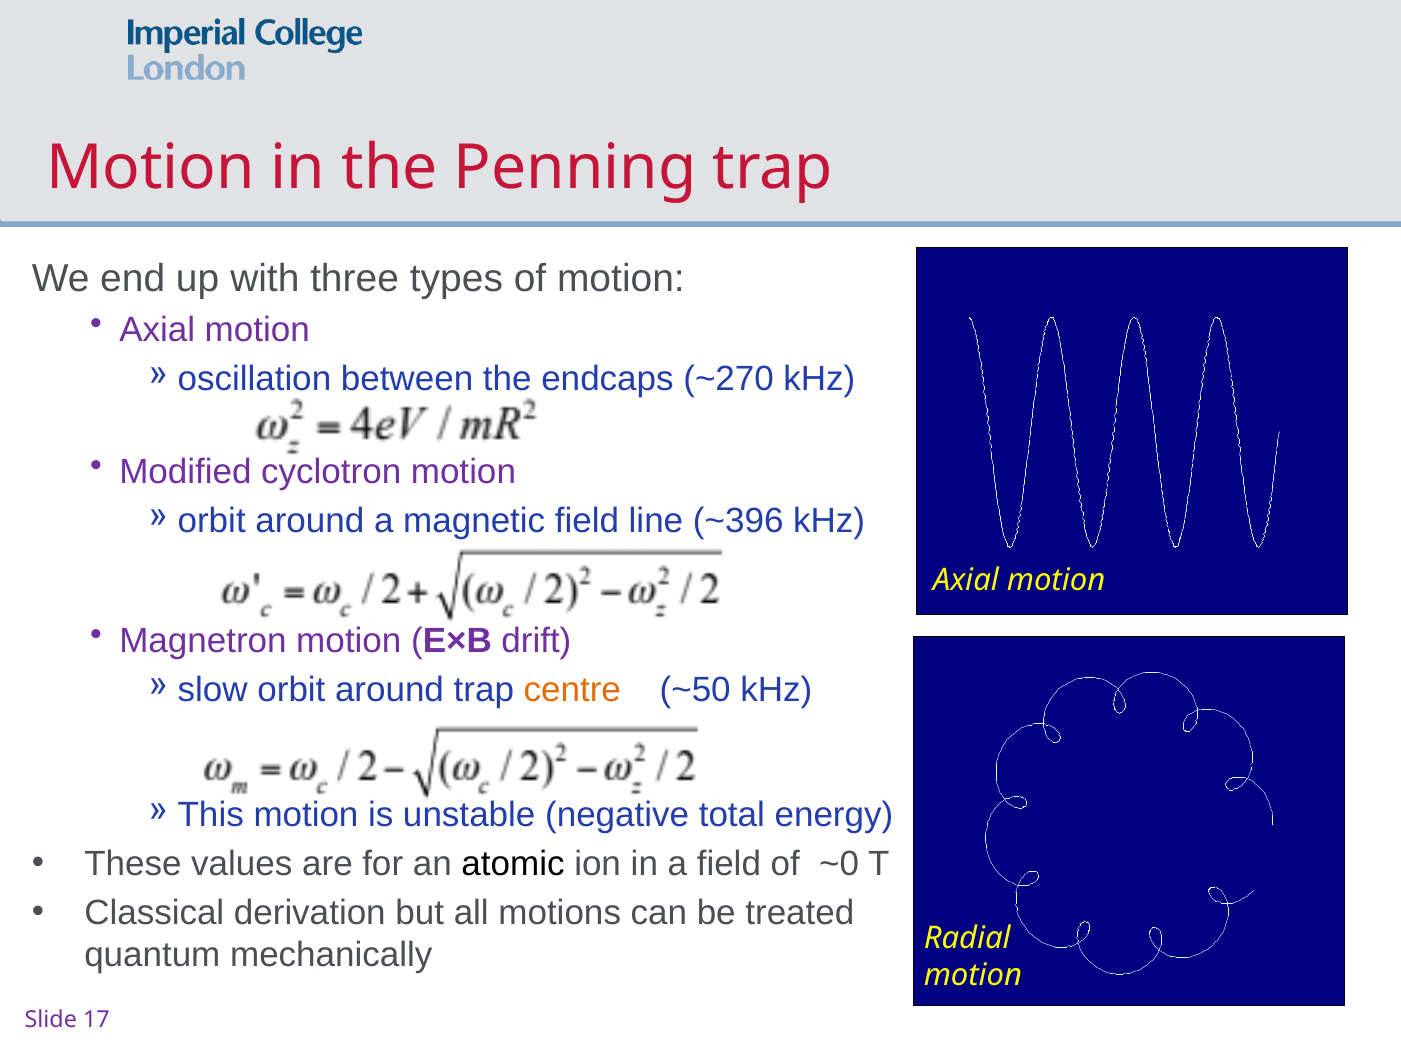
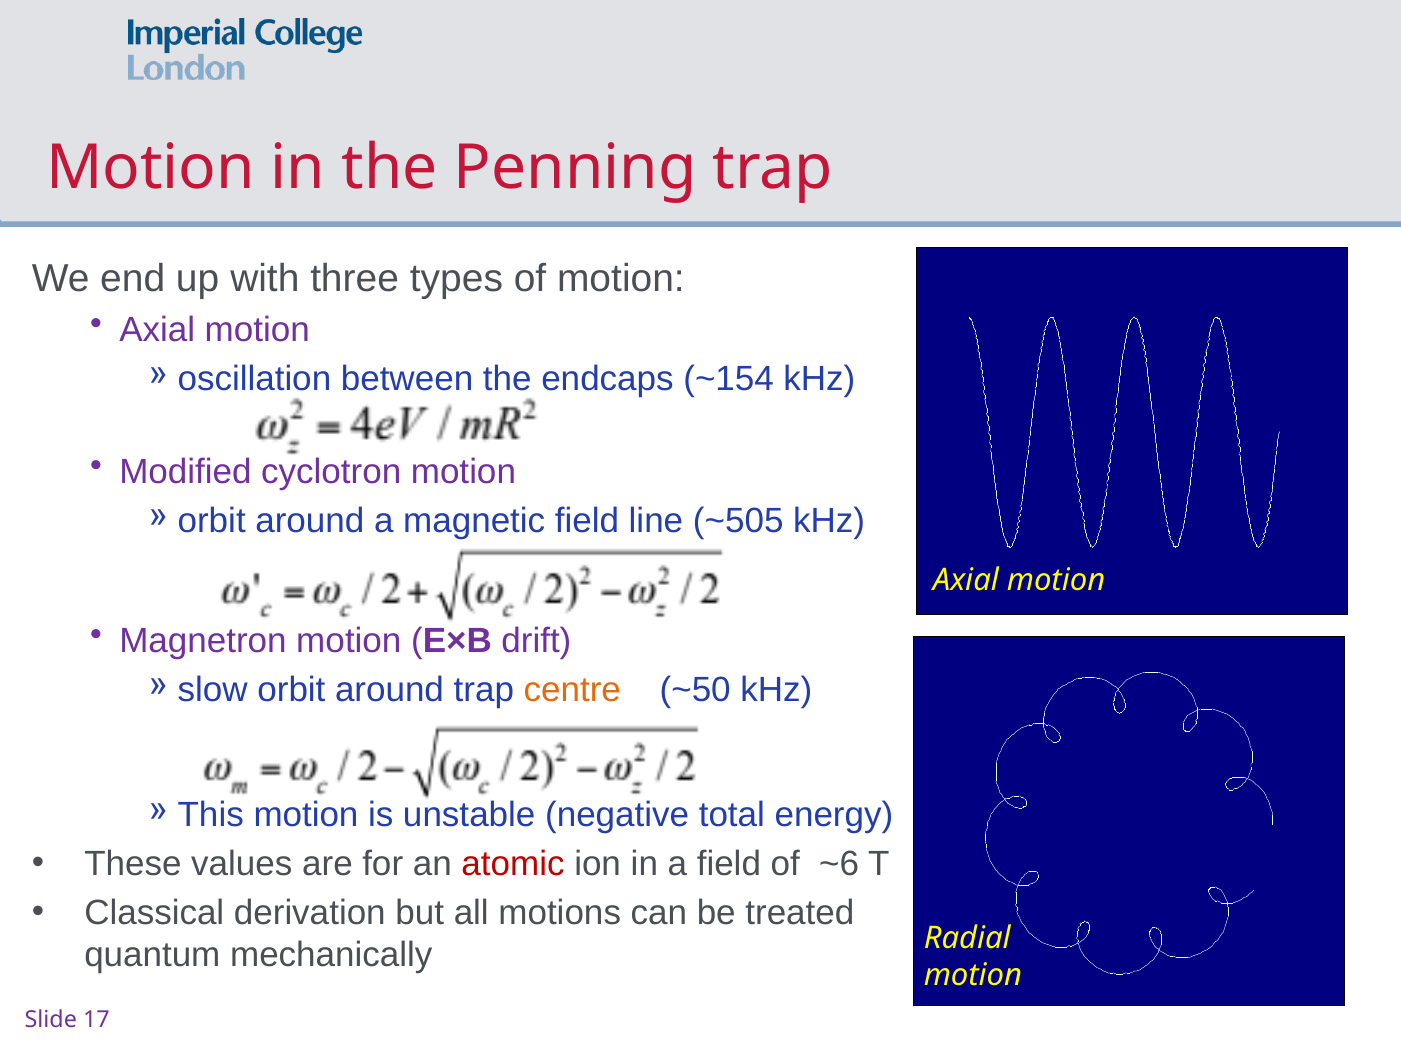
~270: ~270 -> ~154 (729, 379)
~396: ~396 -> ~505 (738, 520)
atomic colour: black -> red (513, 864)
~0: ~0 -> ~6 (839, 864)
